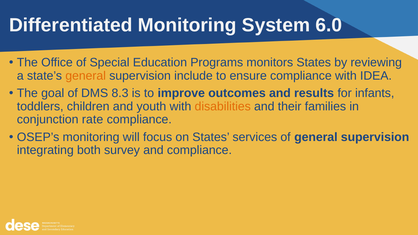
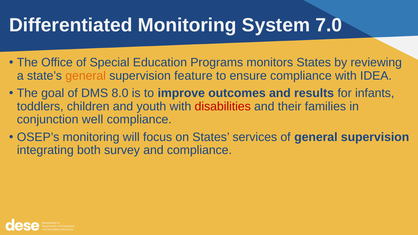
6.0: 6.0 -> 7.0 (329, 25)
include: include -> feature (193, 76)
8.3: 8.3 -> 8.0 (120, 93)
disabilities colour: orange -> red (223, 107)
rate: rate -> well (93, 120)
